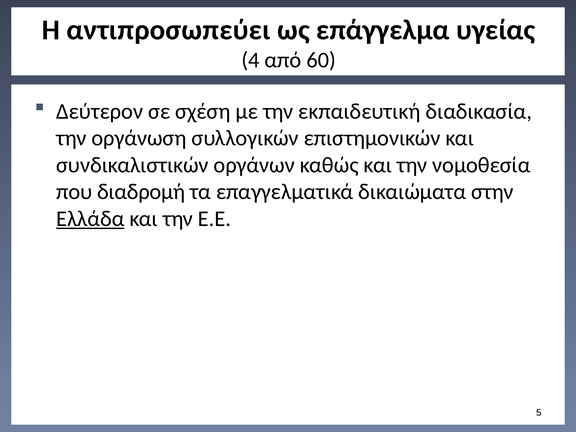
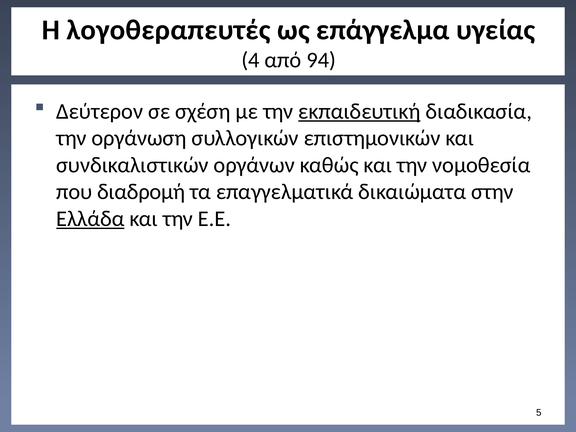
αντιπροσωπεύει: αντιπροσωπεύει -> λογοθεραπευτές (168, 30)
60: 60 -> 94 (321, 60)
εκπαιδευτική underline: none -> present (359, 111)
